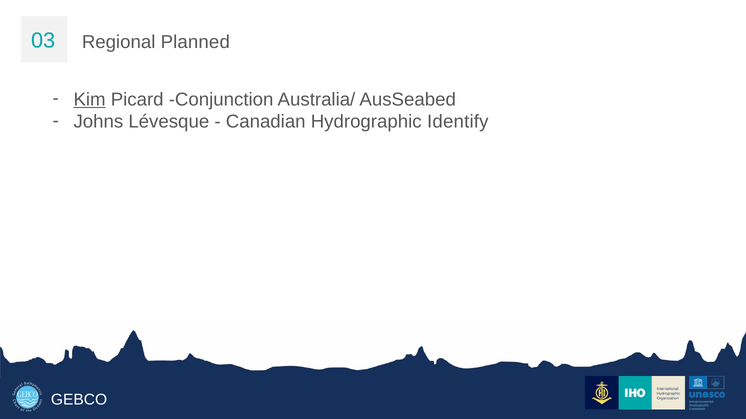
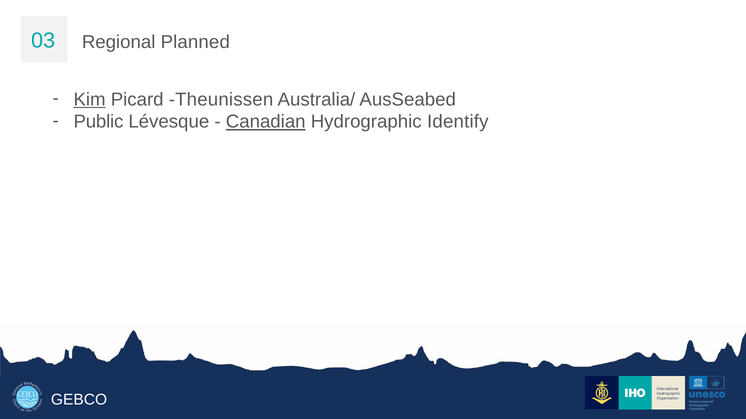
Conjunction: Conjunction -> Theunissen (221, 100)
Johns: Johns -> Public (98, 122)
Canadian underline: none -> present (266, 122)
